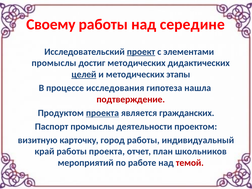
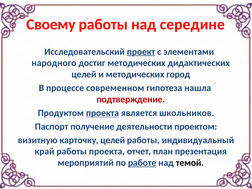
промыслы: промыслы -> народного (54, 63)
целей underline: present -> none (84, 74)
этапы: этапы -> город (178, 74)
исследования: исследования -> современном (115, 88)
гражданских: гражданских -> школьников (187, 113)
Паспорт промыслы: промыслы -> получение (92, 127)
карточку город: город -> целей (113, 140)
школьников: школьников -> презентация (201, 151)
работе underline: none -> present (142, 163)
темой colour: red -> black (190, 163)
